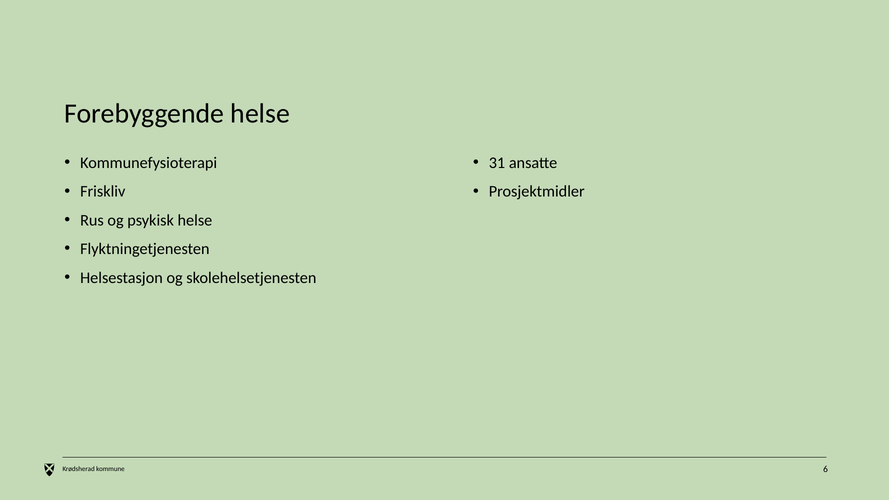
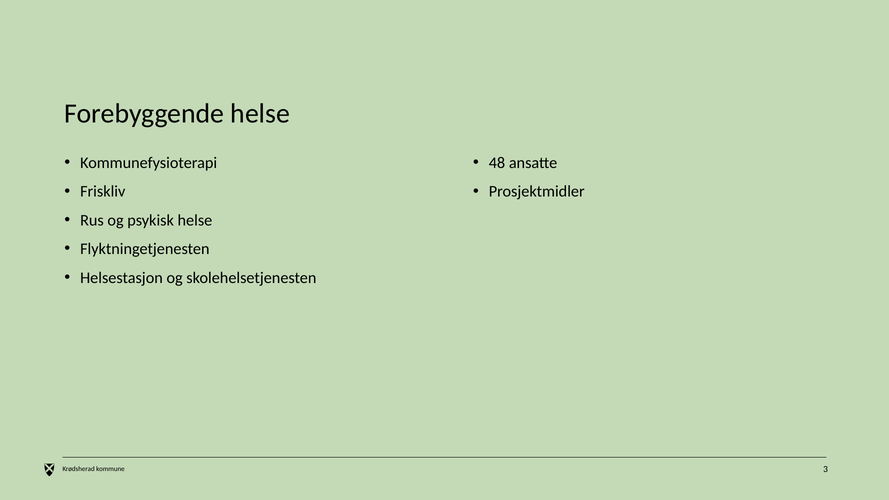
31: 31 -> 48 (497, 163)
6: 6 -> 3 (826, 469)
